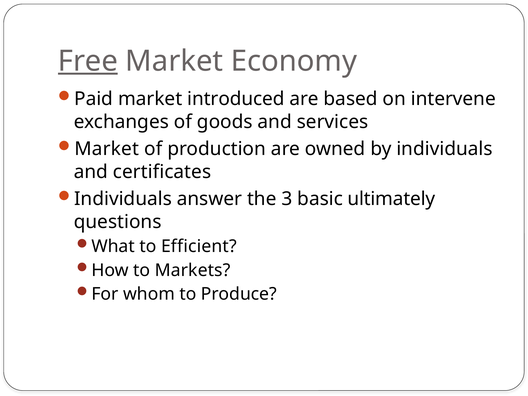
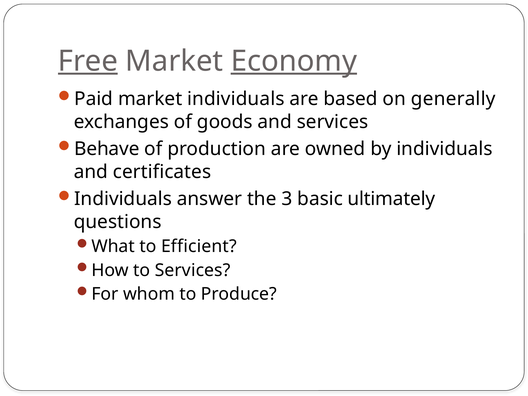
Economy underline: none -> present (294, 61)
market introduced: introduced -> individuals (236, 99)
intervene: intervene -> generally (453, 99)
Market: Market -> Behave (107, 149)
to Markets: Markets -> Services (193, 270)
